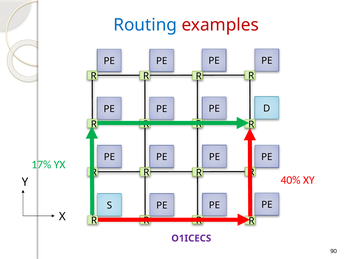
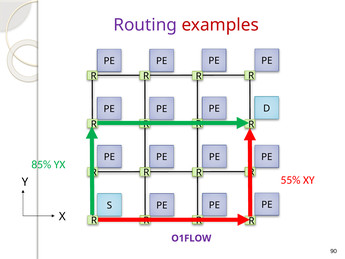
Routing colour: blue -> purple (145, 25)
17%: 17% -> 85% (41, 165)
40%: 40% -> 55% (291, 180)
O1ICECS: O1ICECS -> O1FLOW (191, 238)
